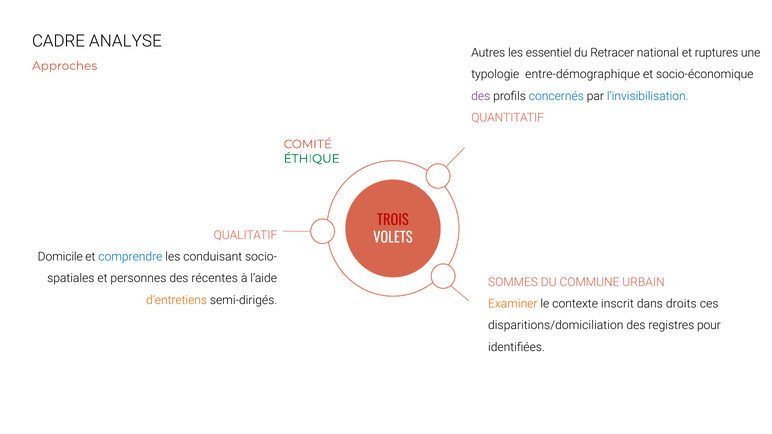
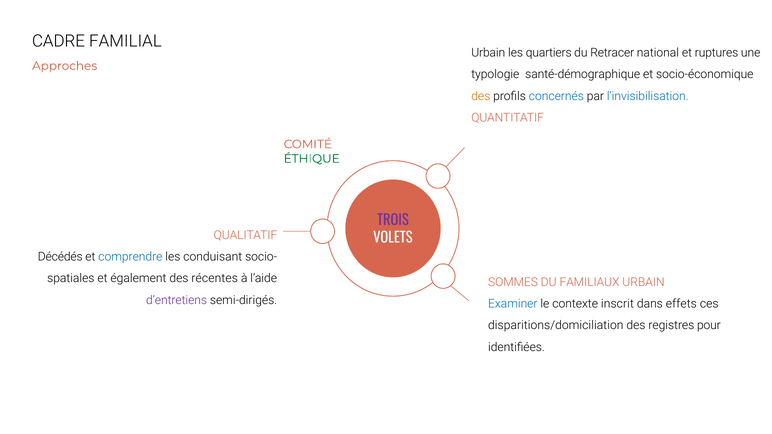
ANALYSE: ANALYSE -> FAMILIAL (125, 41)
Autres: Autres -> Urbain (488, 53)
essentiel: essentiel -> quartiers (549, 53)
entre-démographique: entre-démographique -> santé-démographique (583, 74)
des colour: purple -> orange (481, 96)
TROIS colour: red -> purple (393, 221)
Domicile: Domicile -> Décédés (60, 257)
personnes: personnes -> également (138, 279)
COMMUNE: COMMUNE -> FAMILIAUX (589, 282)
d’entretiens colour: orange -> purple (177, 300)
Examiner colour: orange -> blue (513, 304)
droits: droits -> effets (681, 304)
